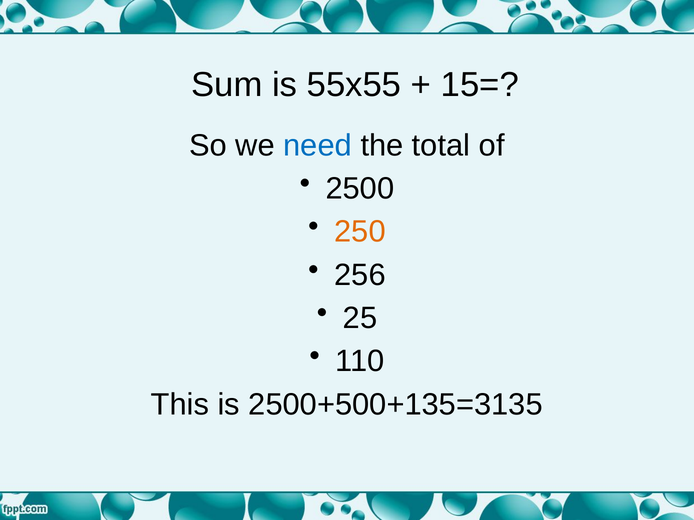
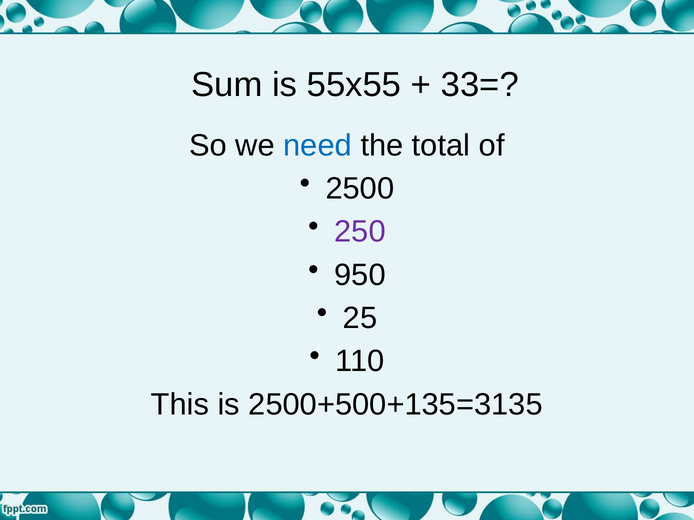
15=: 15= -> 33= (480, 85)
250 colour: orange -> purple (360, 232)
256: 256 -> 950 (360, 275)
